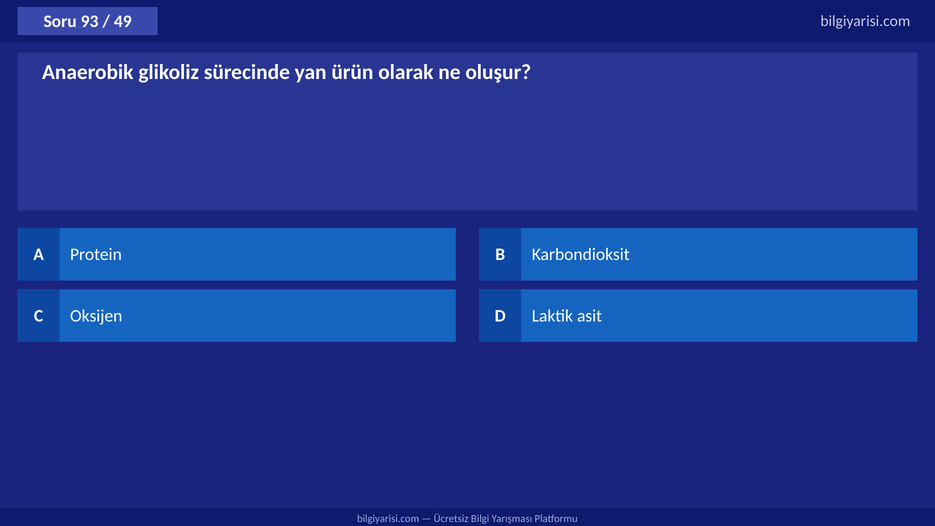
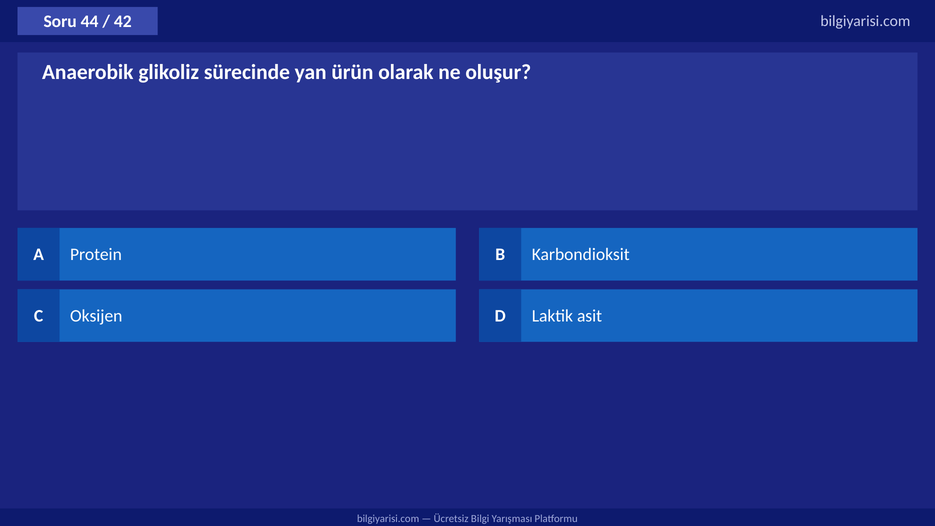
93: 93 -> 44 (90, 21)
49: 49 -> 42 (123, 21)
